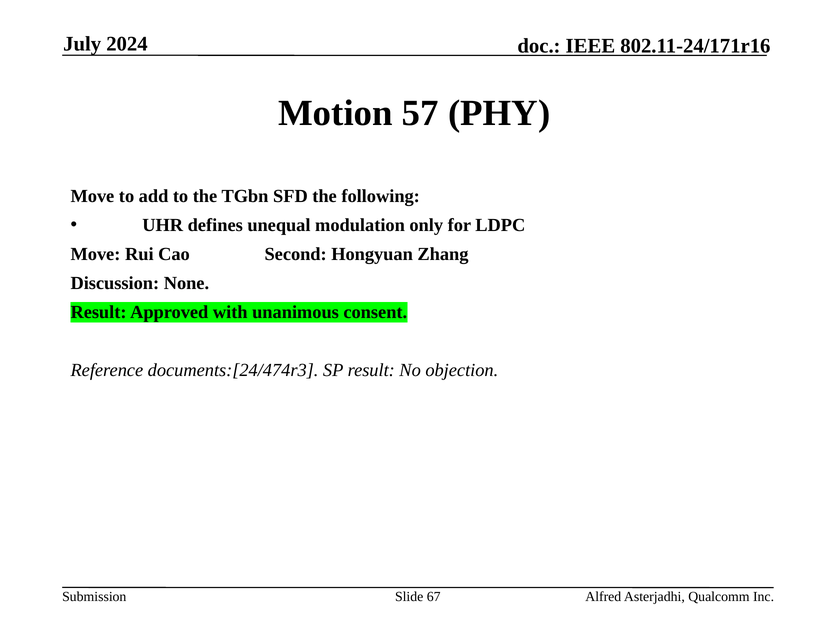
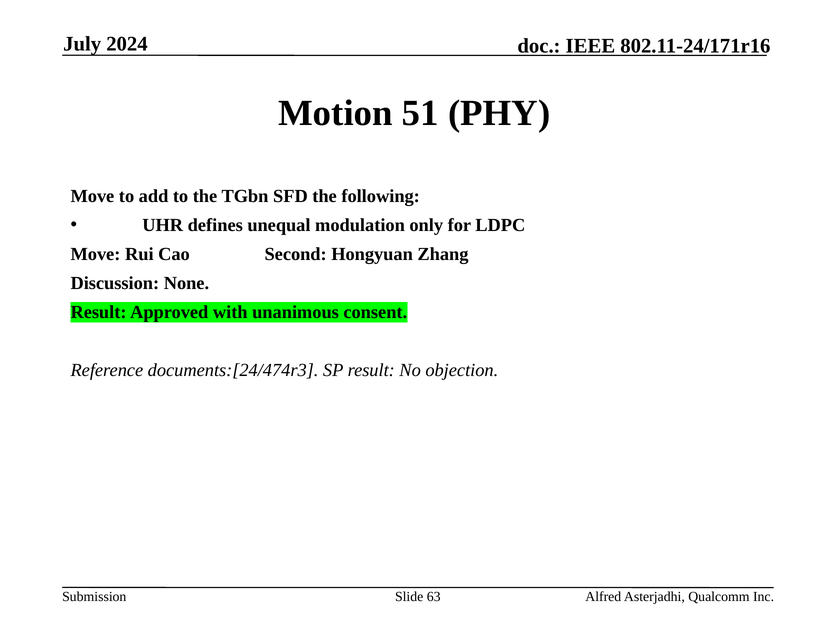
57: 57 -> 51 (420, 113)
67: 67 -> 63 (434, 596)
